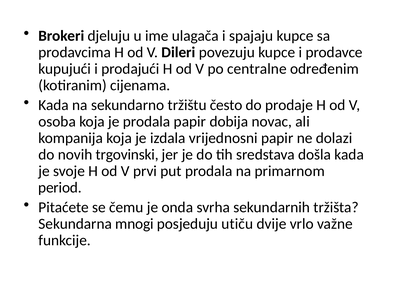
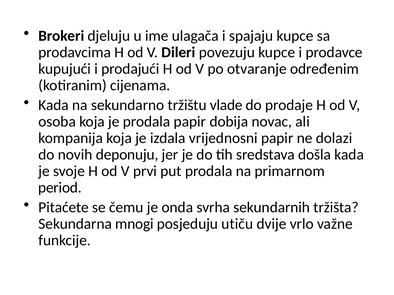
centralne: centralne -> otvaranje (257, 69)
često: često -> vlade (226, 105)
trgovinski: trgovinski -> deponuju (127, 155)
